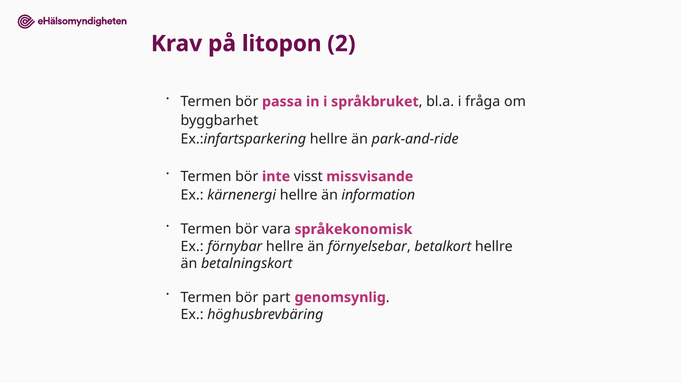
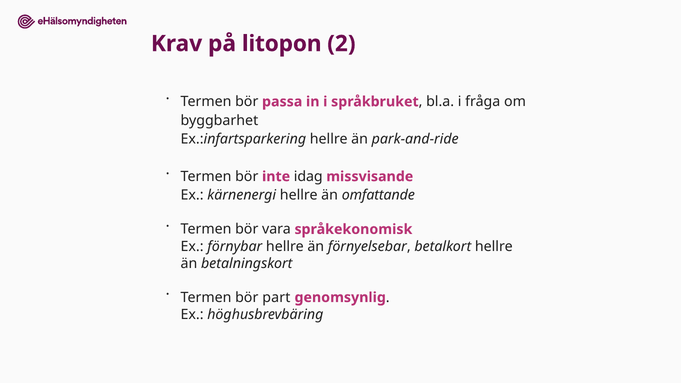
visst: visst -> idag (308, 177)
information: information -> omfattande (378, 195)
